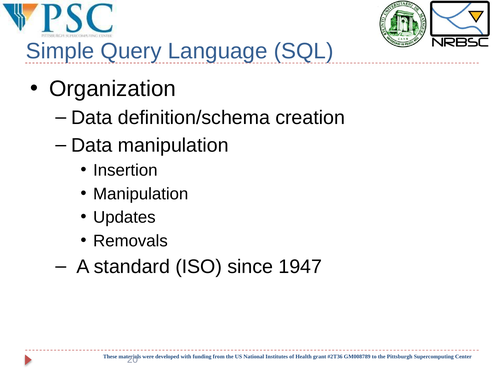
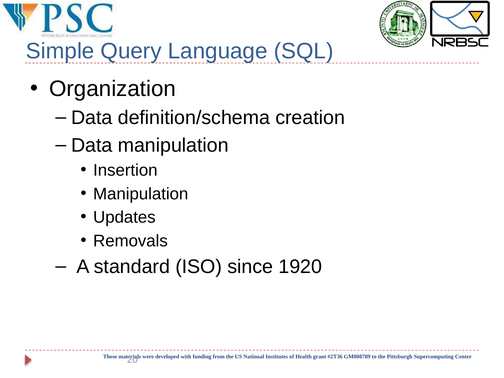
1947: 1947 -> 1920 (300, 267)
